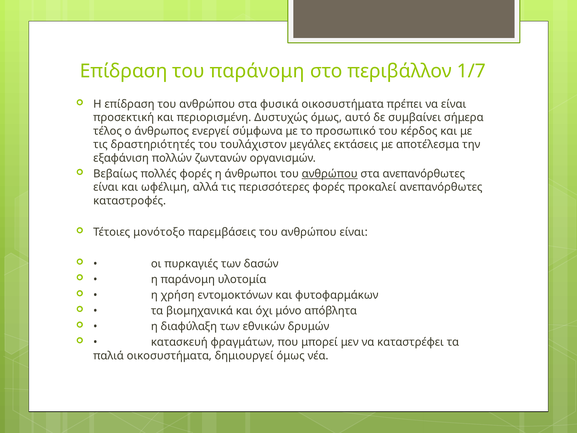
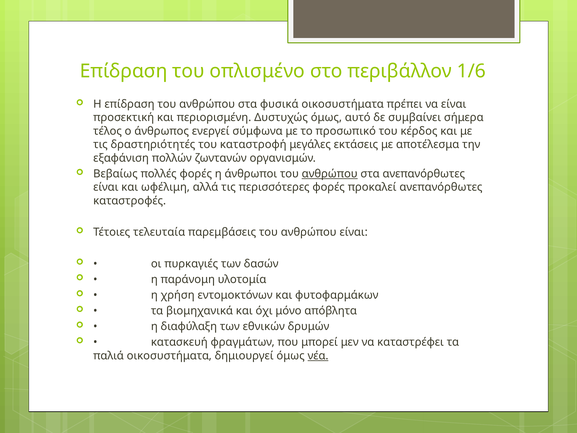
του παράνομη: παράνομη -> οπλισμένο (257, 71)
1/7: 1/7 -> 1/6 (471, 71)
τουλάχιστον: τουλάχιστον -> καταστροφή (253, 144)
μονότοξο: μονότοξο -> τελευταία (159, 232)
νέα underline: none -> present (318, 356)
